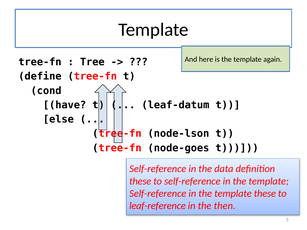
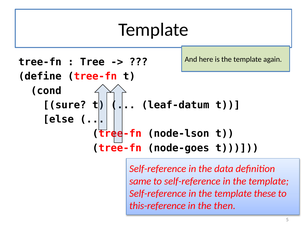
have: have -> sure (65, 105)
these: these -> same (140, 181)
leaf-reference: leaf-reference -> this-reference (157, 206)
